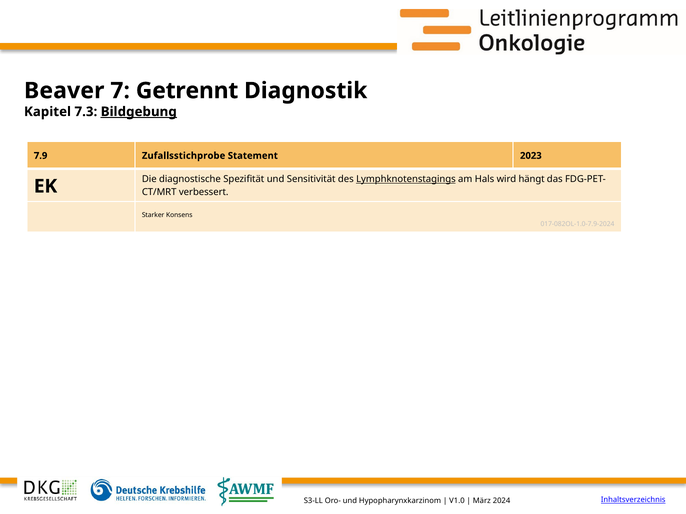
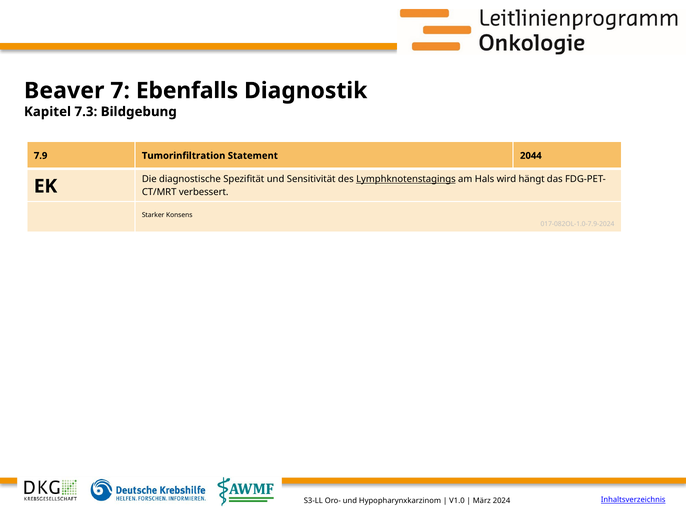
Getrennt: Getrennt -> Ebenfalls (187, 91)
Bildgebung underline: present -> none (139, 112)
Zufallsstichprobe: Zufallsstichprobe -> Tumorinfiltration (184, 156)
2023: 2023 -> 2044 (531, 156)
